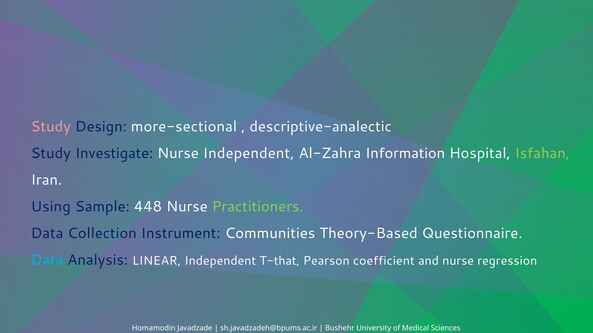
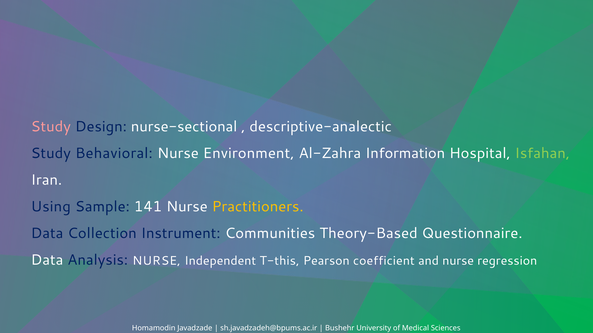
more-sectional: more-sectional -> nurse-sectional (184, 127)
Investigate: Investigate -> Behavioral (114, 154)
Nurse Independent: Independent -> Environment (249, 154)
448: 448 -> 141 (148, 207)
Practitioners colour: light green -> yellow (258, 207)
Data colour: light blue -> white (47, 260)
Analysis LINEAR: LINEAR -> NURSE (156, 261)
T-that: T-that -> T-this (280, 261)
